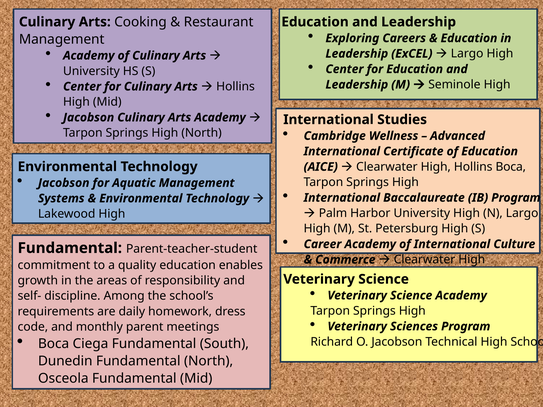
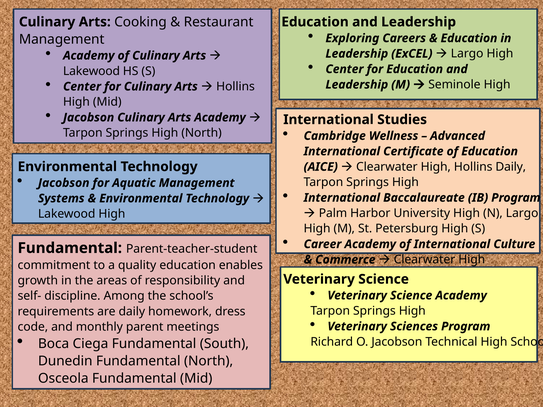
University: University -> Lakewood (91, 71)
Hollins Boca: Boca -> Daily (511, 167)
